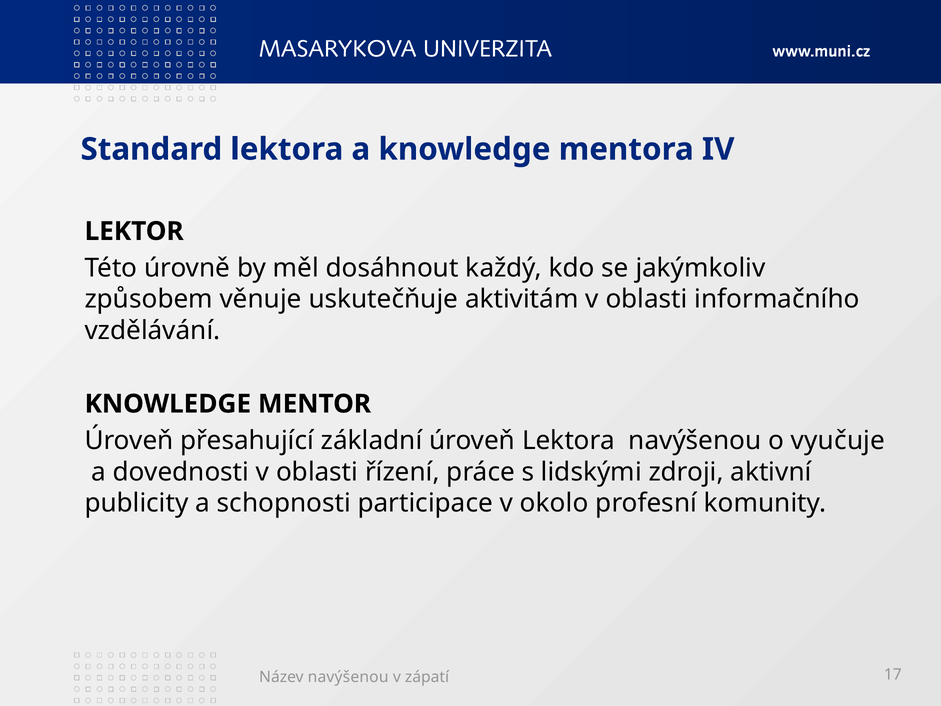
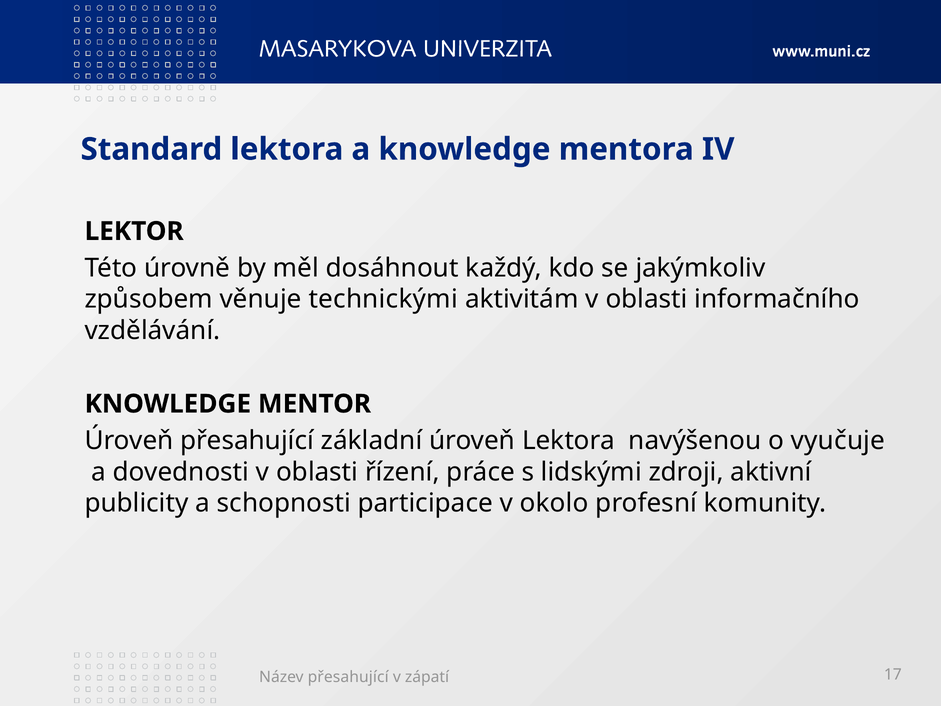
uskutečňuje: uskutečňuje -> technickými (383, 299)
Název navýšenou: navýšenou -> přesahující (348, 677)
